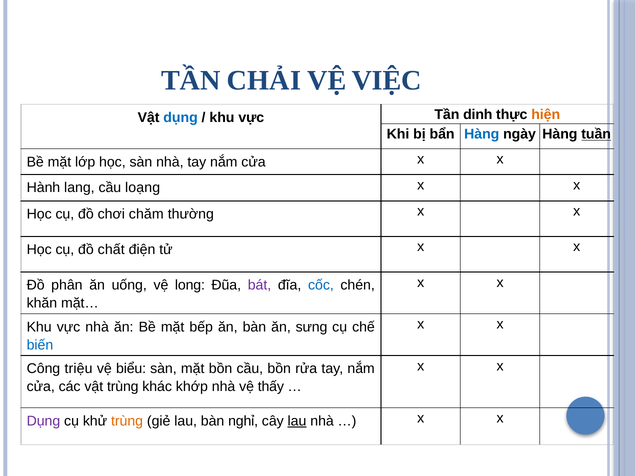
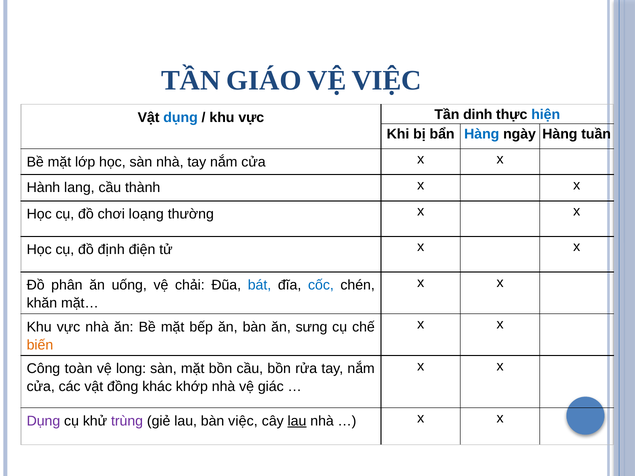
CHẢI: CHẢI -> GIÁO (264, 80)
hiện colour: orange -> blue (546, 115)
tuần underline: present -> none (596, 134)
loạng: loạng -> thành (143, 188)
chăm: chăm -> loạng (146, 214)
chất: chất -> định (111, 250)
long: long -> chải (190, 285)
bát colour: purple -> blue (260, 285)
biến colour: blue -> orange (40, 345)
triệu: triệu -> toàn (79, 369)
biểu: biểu -> long (131, 369)
vật trùng: trùng -> đồng (123, 387)
thấy: thấy -> giác (271, 387)
trùng colour: orange -> purple (127, 421)
bàn nghỉ: nghỉ -> việc (243, 421)
